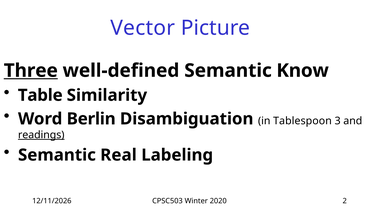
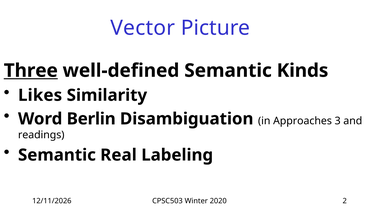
Know: Know -> Kinds (303, 71)
Table: Table -> Likes (40, 95)
Tablespoon: Tablespoon -> Approaches (303, 121)
readings underline: present -> none (41, 135)
